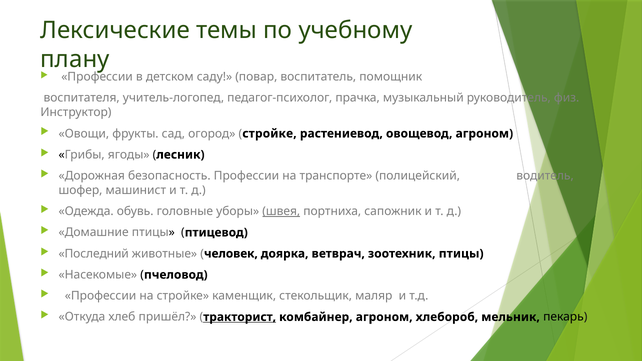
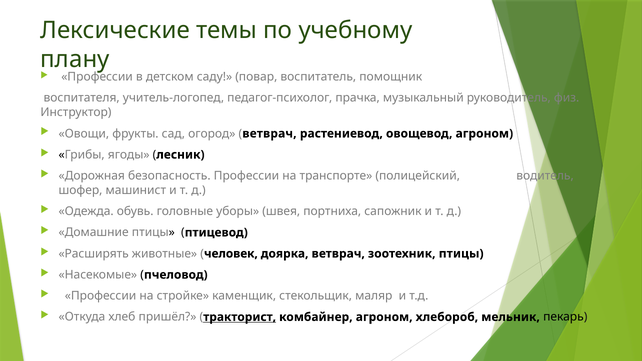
стройке: стройке -> ветврач (269, 134)
швея underline: present -> none (281, 211)
Последний: Последний -> Расширять (94, 254)
